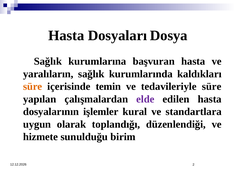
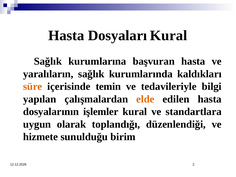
Dosyaları Dosya: Dosya -> Kural (169, 35)
tedavileriyle süre: süre -> bilgi (212, 86)
elde colour: purple -> orange (145, 99)
